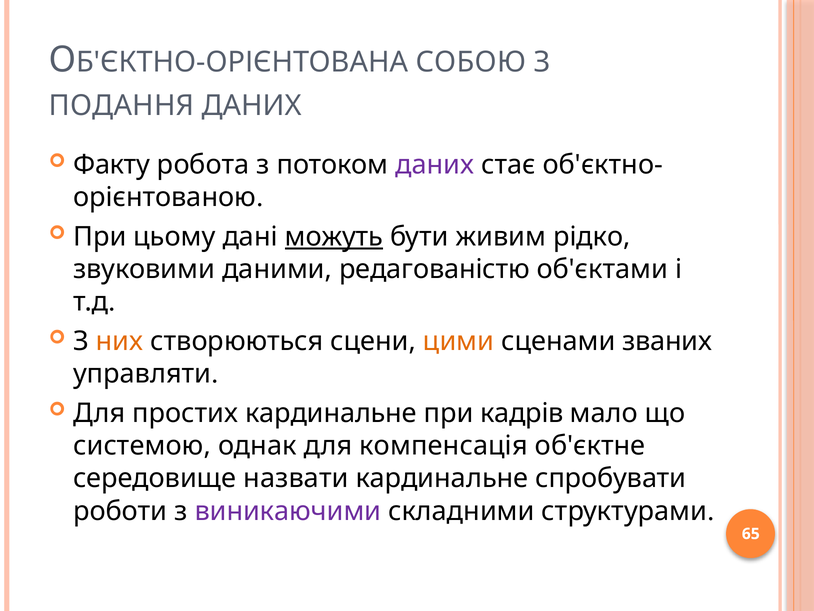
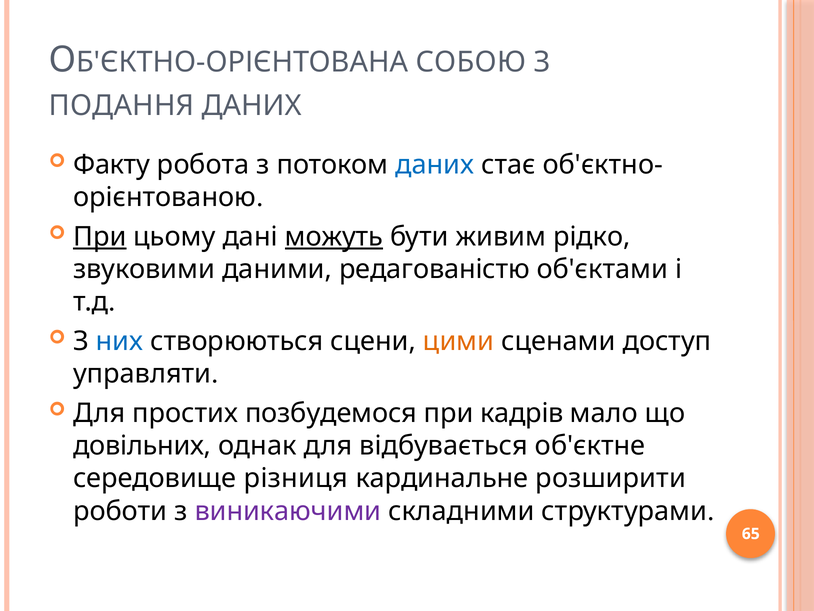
даних colour: purple -> blue (435, 165)
При underline: none -> present (100, 237)
них colour: orange -> blue (119, 341)
званих: званих -> доступ (667, 341)
простих кардинальне: кардинальне -> позбудемося (331, 413)
системою: системою -> довільних (142, 446)
компенсація: компенсація -> відбувається (444, 446)
назвати: назвати -> різниця (296, 478)
спробувати: спробувати -> розширити (611, 478)
